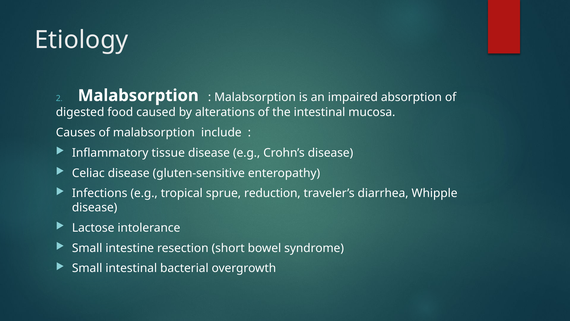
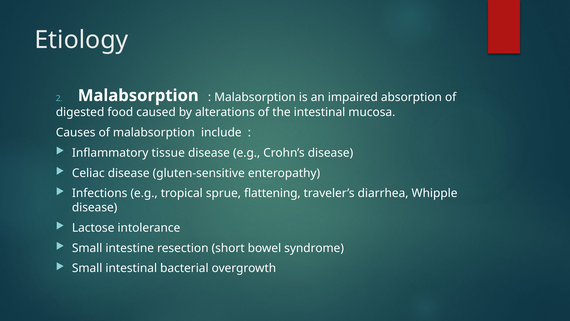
reduction: reduction -> flattening (272, 193)
